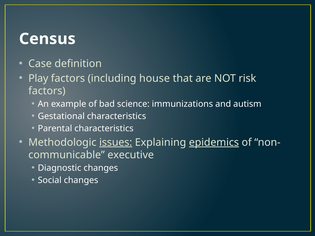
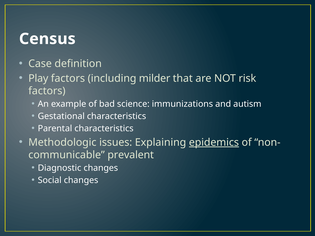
house: house -> milder (155, 78)
issues underline: present -> none (116, 142)
executive: executive -> prevalent (131, 155)
